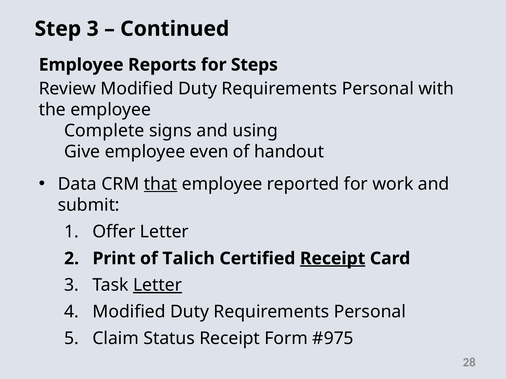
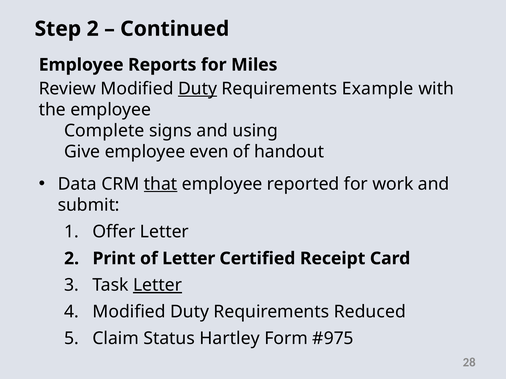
Step 3: 3 -> 2 (93, 29)
Steps: Steps -> Miles (254, 65)
Duty underline: none -> present (198, 89)
Personal: Personal -> Example (378, 89)
of Talich: Talich -> Letter (189, 259)
Receipt underline: present -> none (333, 259)
Personal: Personal -> Reduced (370, 312)
Status Receipt: Receipt -> Hartley (230, 339)
